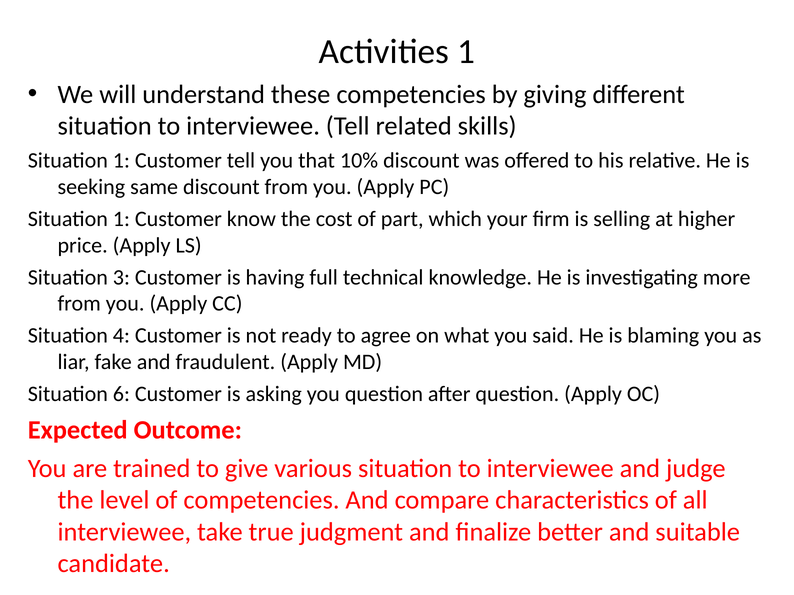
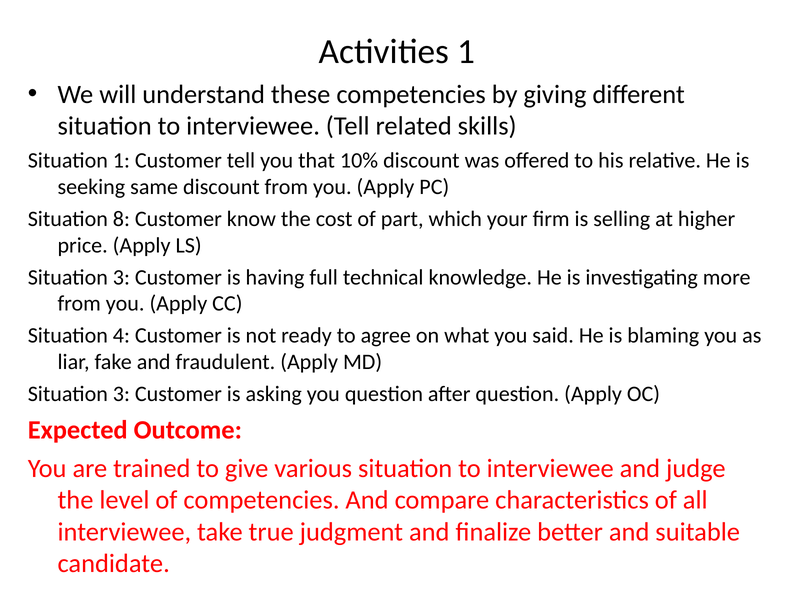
1: 1 -> 8 (121, 219)
6: 6 -> 3 (121, 394)
